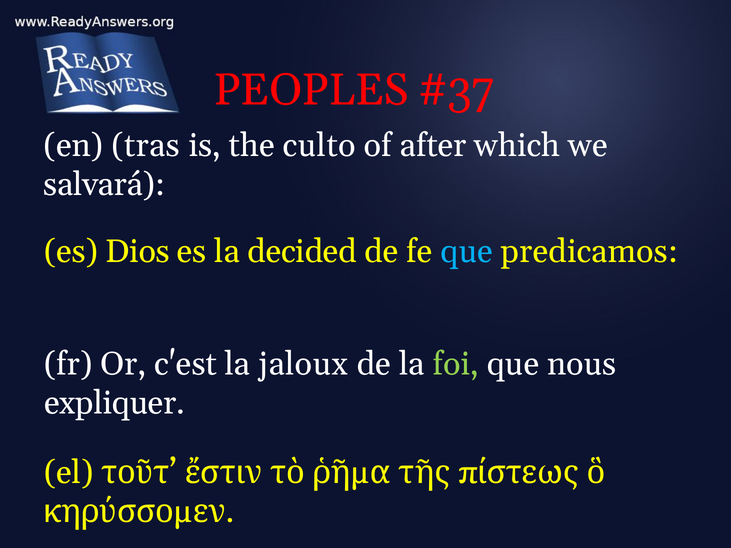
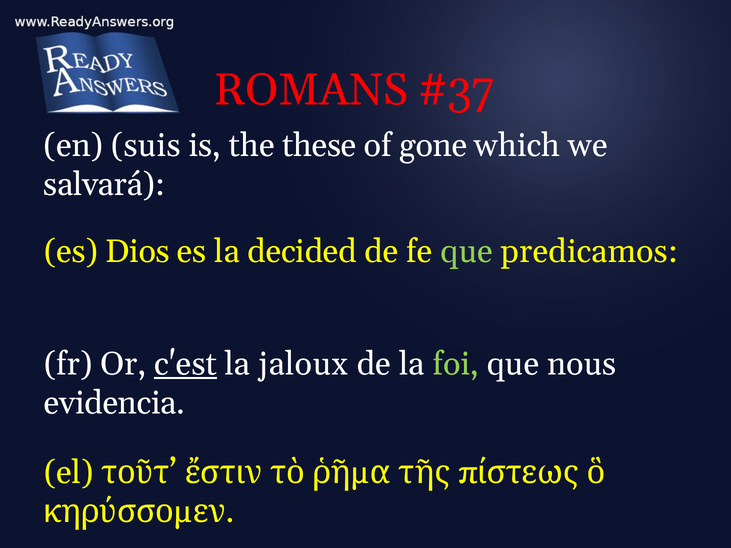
PEOPLES: PEOPLES -> ROMANS (311, 90)
tras: tras -> suis (146, 146)
culto: culto -> these (320, 146)
after: after -> gone (433, 146)
que colour: light blue -> light green (467, 252)
c'est underline: none -> present (186, 364)
expliquer: expliquer -> evidencia (115, 403)
